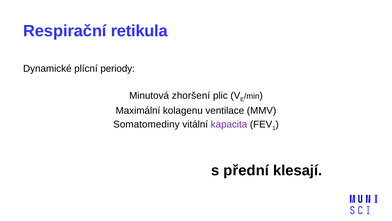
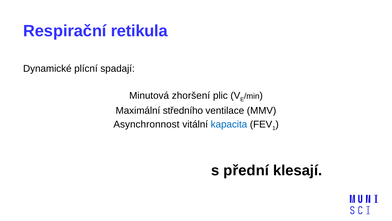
periody: periody -> spadají (118, 68)
kolagenu: kolagenu -> středního (183, 110)
Somatomediny: Somatomediny -> Asynchronnost (146, 124)
kapacita colour: purple -> blue (229, 124)
